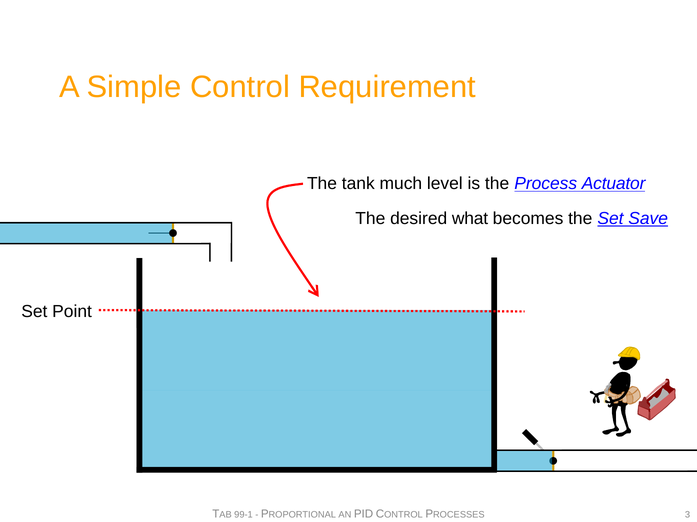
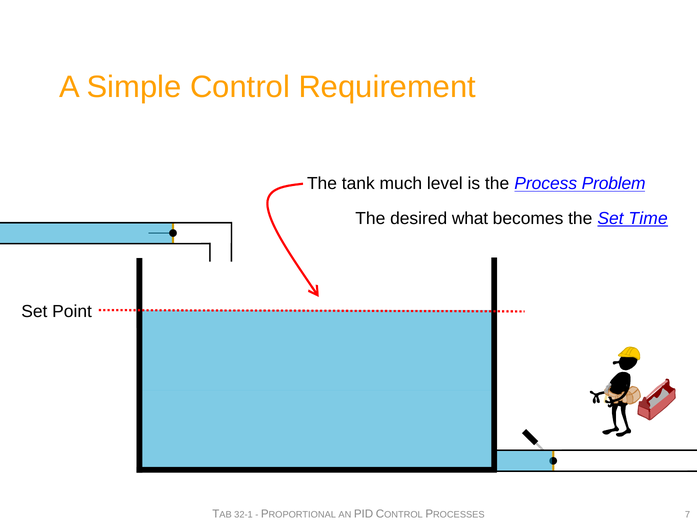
Actuator: Actuator -> Problem (614, 184)
Save: Save -> Time (648, 219)
99-1: 99-1 -> 32-1 (244, 516)
3: 3 -> 7 (687, 516)
